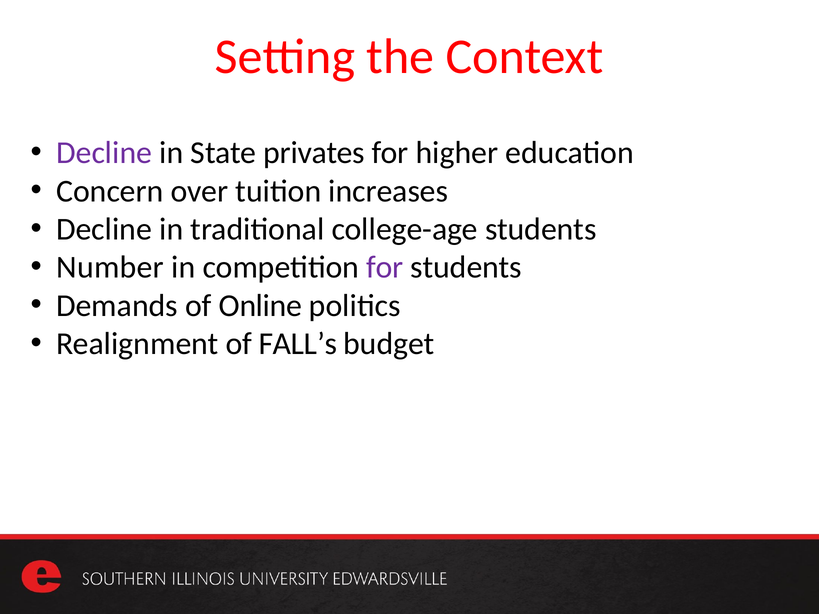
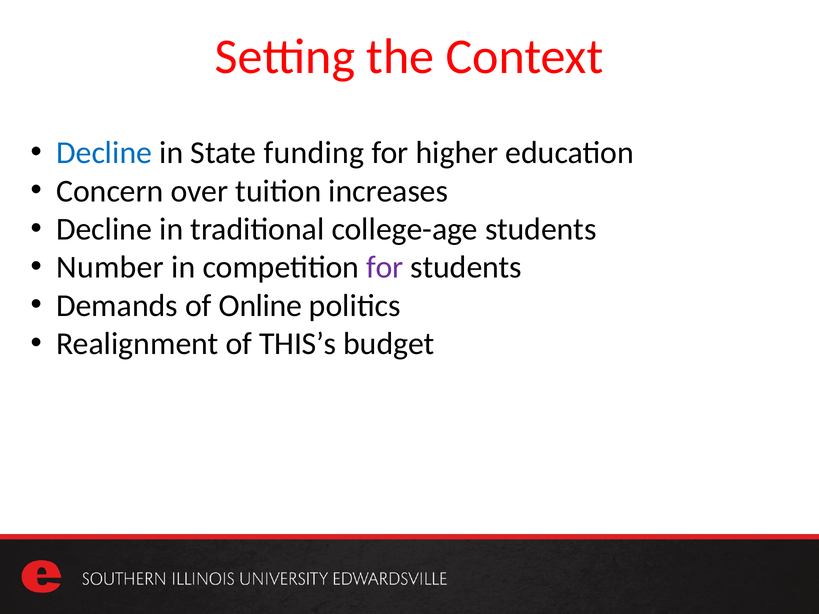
Decline colour: purple -> blue (104, 153)
privates: privates -> funding (314, 153)
FALL’s: FALL’s -> THIS’s (298, 344)
